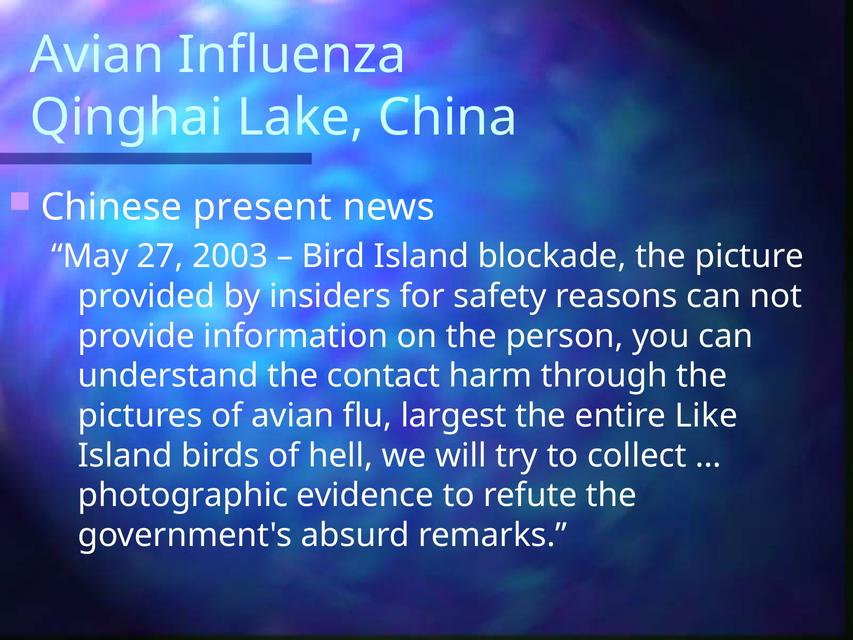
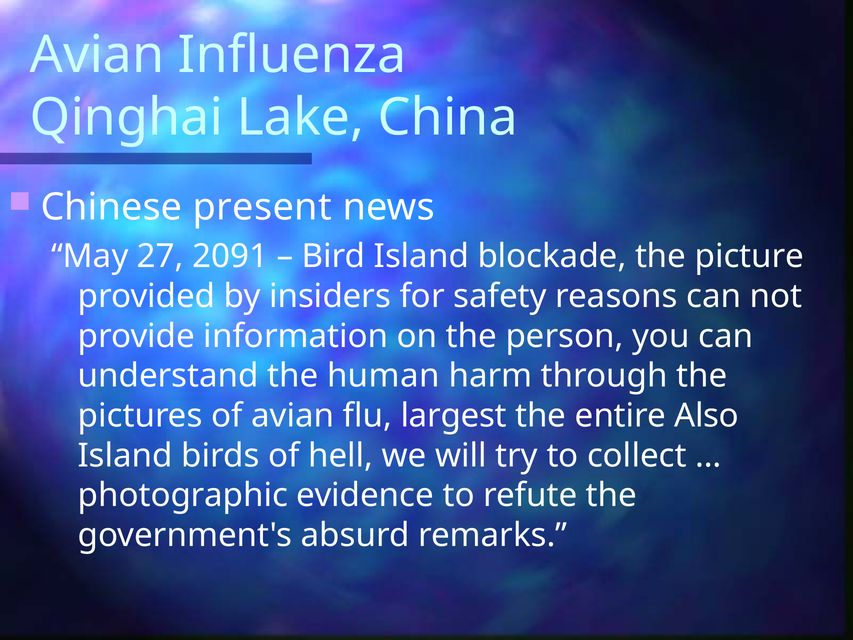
2003: 2003 -> 2091 (230, 256)
contact: contact -> human (383, 376)
Like: Like -> Also (707, 416)
